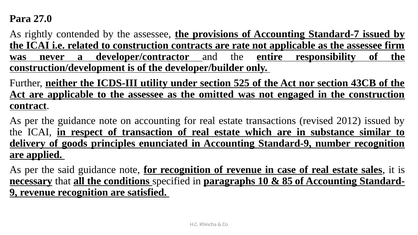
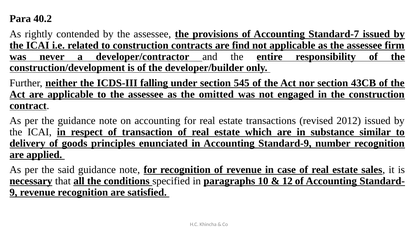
27.0: 27.0 -> 40.2 (43, 19)
rate: rate -> find (241, 45)
utility: utility -> falling (154, 83)
525: 525 -> 545 (242, 83)
85: 85 -> 12 (287, 181)
